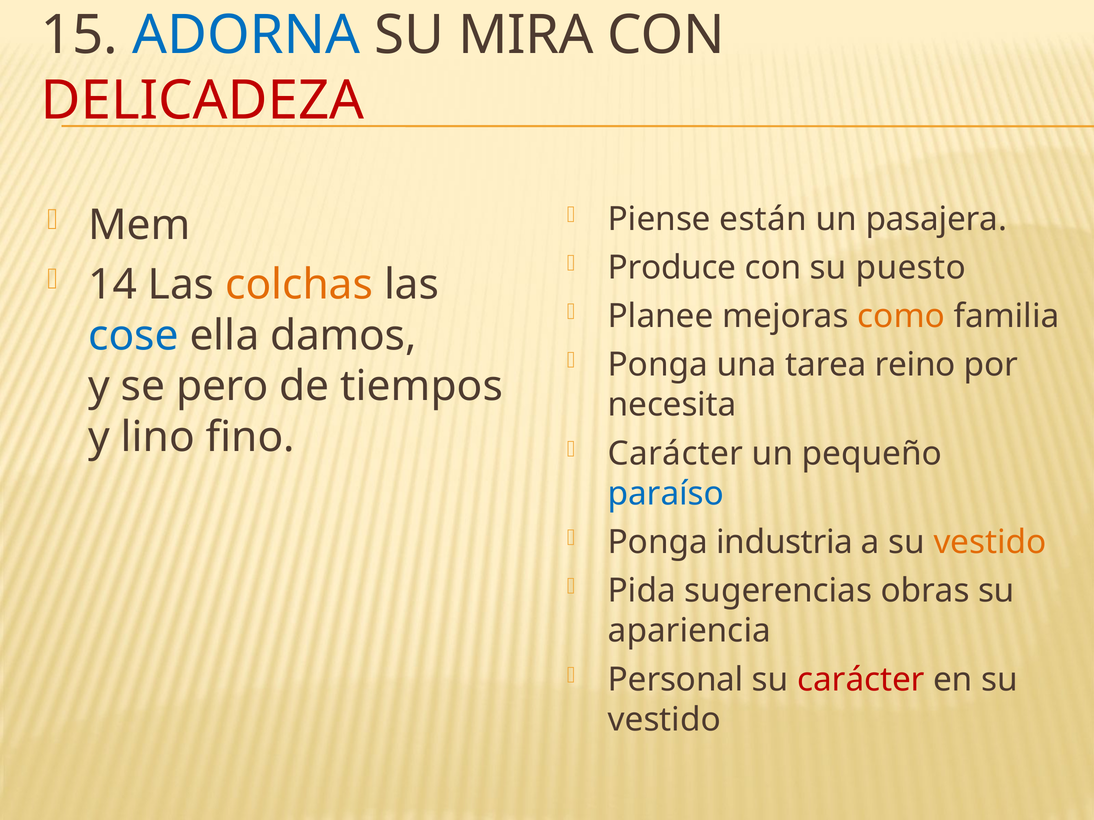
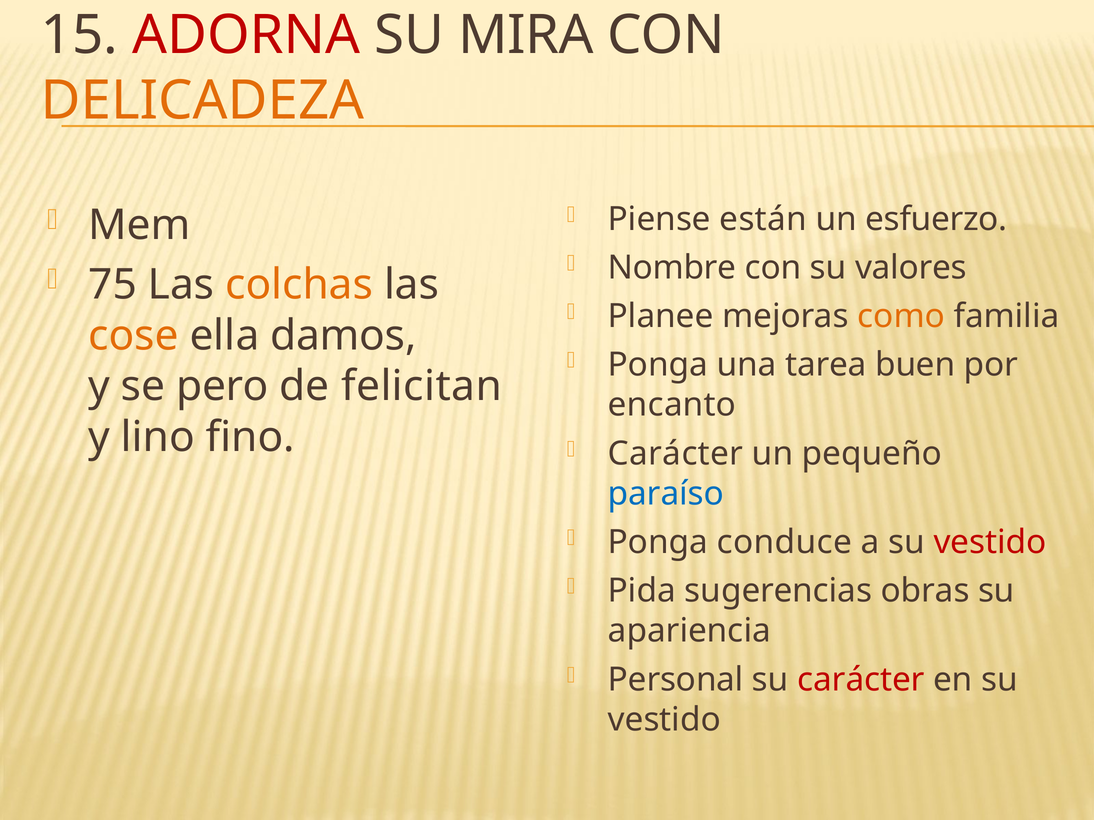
ADORNA colour: blue -> red (246, 35)
DELICADEZA colour: red -> orange (203, 101)
pasajera: pasajera -> esfuerzo (936, 219)
Produce: Produce -> Nombre (672, 268)
puesto: puesto -> valores (911, 268)
14: 14 -> 75 (113, 285)
cose colour: blue -> orange (133, 336)
reino: reino -> buen (915, 365)
tiempos: tiempos -> felicitan (422, 387)
necesita: necesita -> encanto (672, 405)
industria: industria -> conduce (784, 543)
vestido colour: orange -> red (990, 543)
